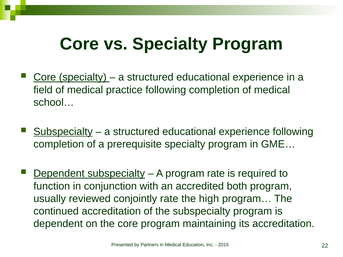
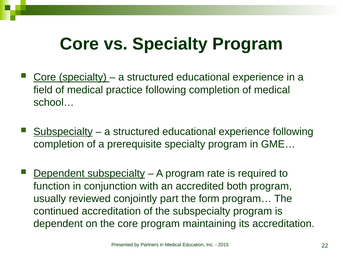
conjointly rate: rate -> part (169, 199)
high: high -> form (209, 199)
